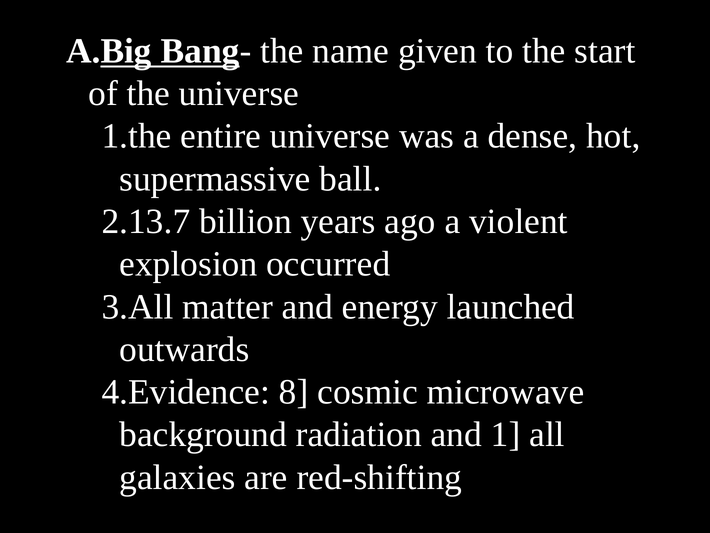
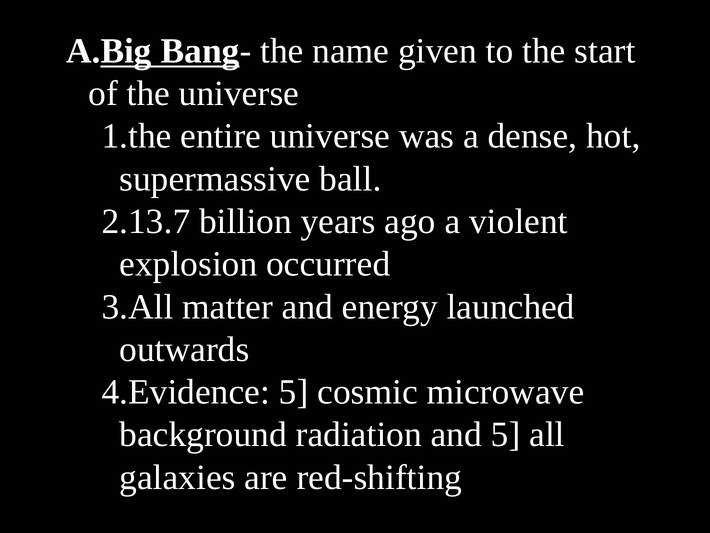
8: 8 -> 5 (294, 392)
and 1: 1 -> 5 (506, 434)
